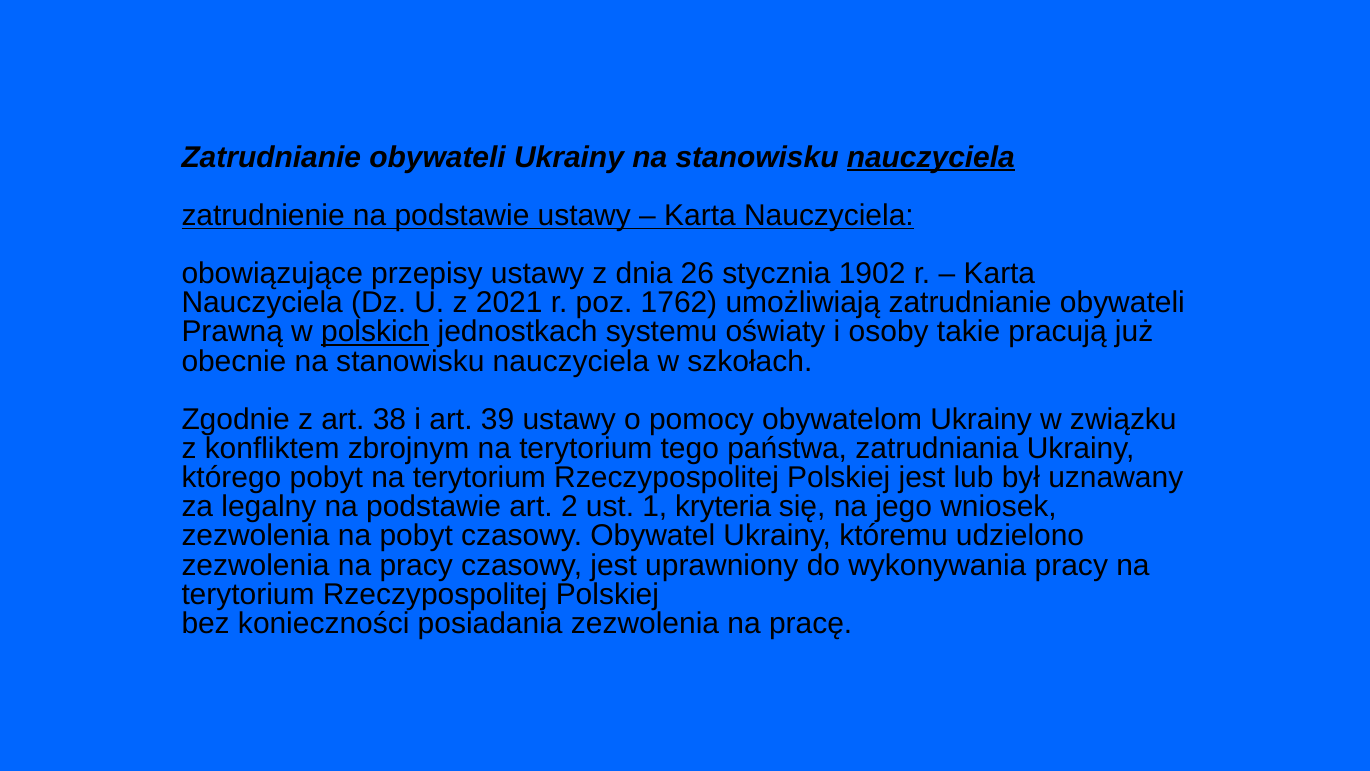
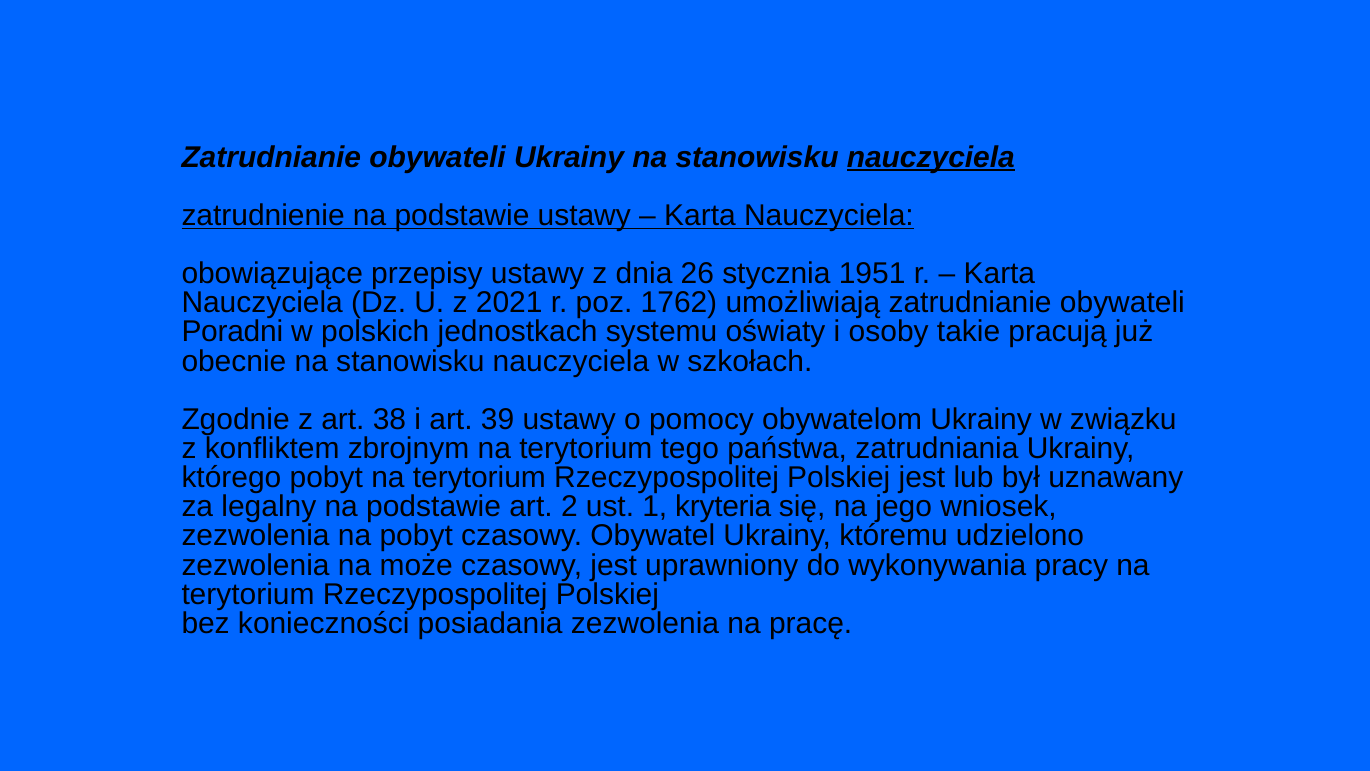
1902: 1902 -> 1951 (872, 274)
Prawną: Prawną -> Poradni (232, 332)
polskich underline: present -> none (375, 332)
na pracy: pracy -> może (416, 565)
